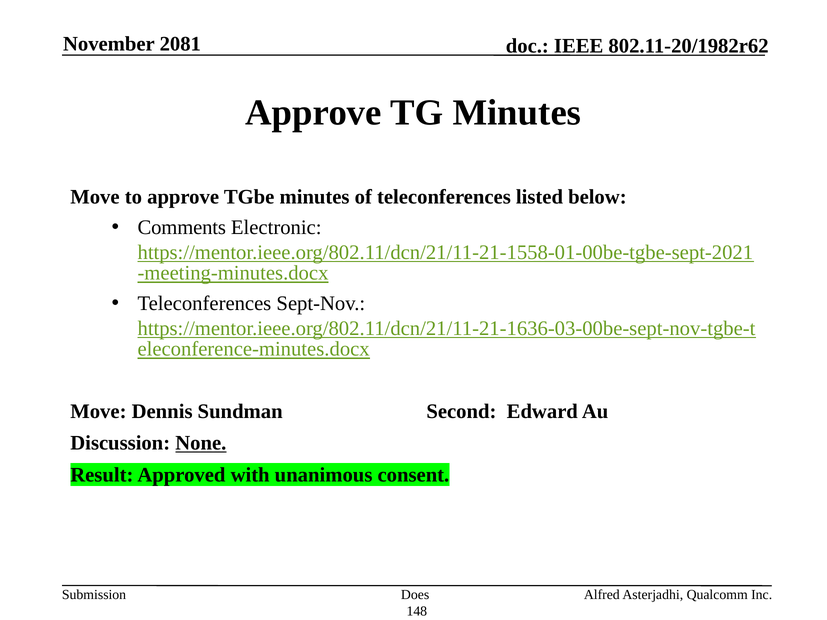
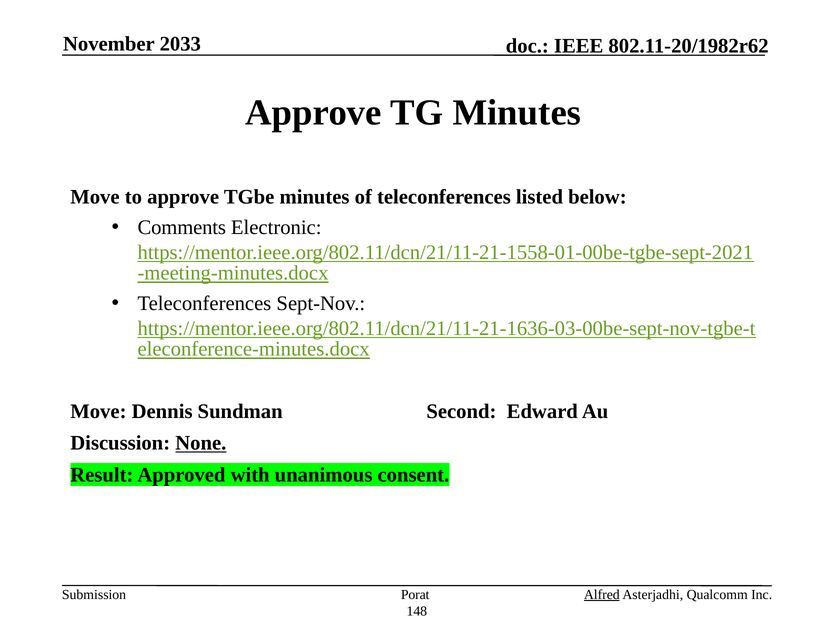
2081: 2081 -> 2033 (180, 44)
Does: Does -> Porat (415, 595)
Alfred underline: none -> present (602, 595)
